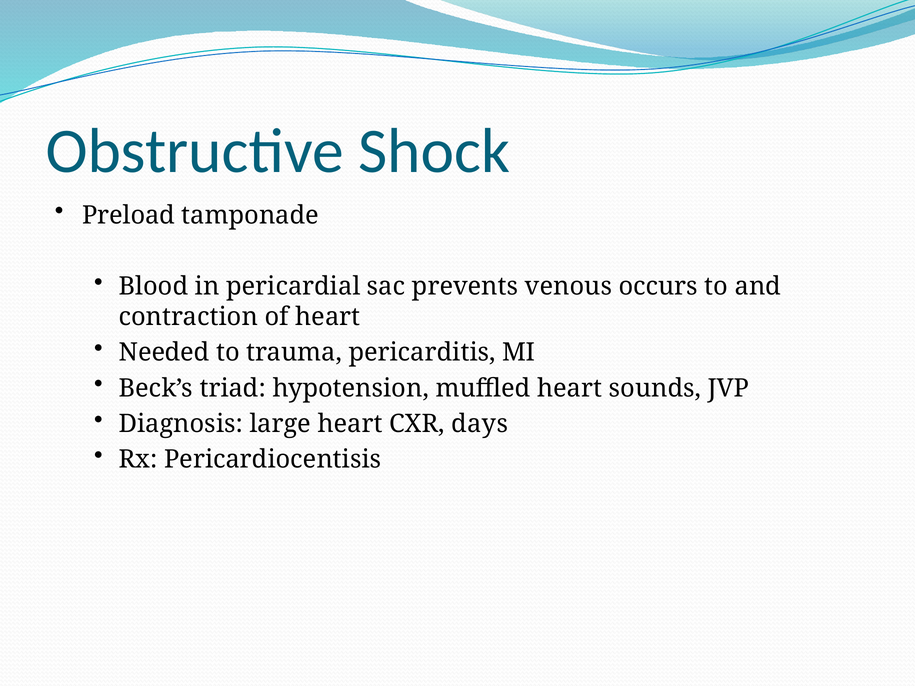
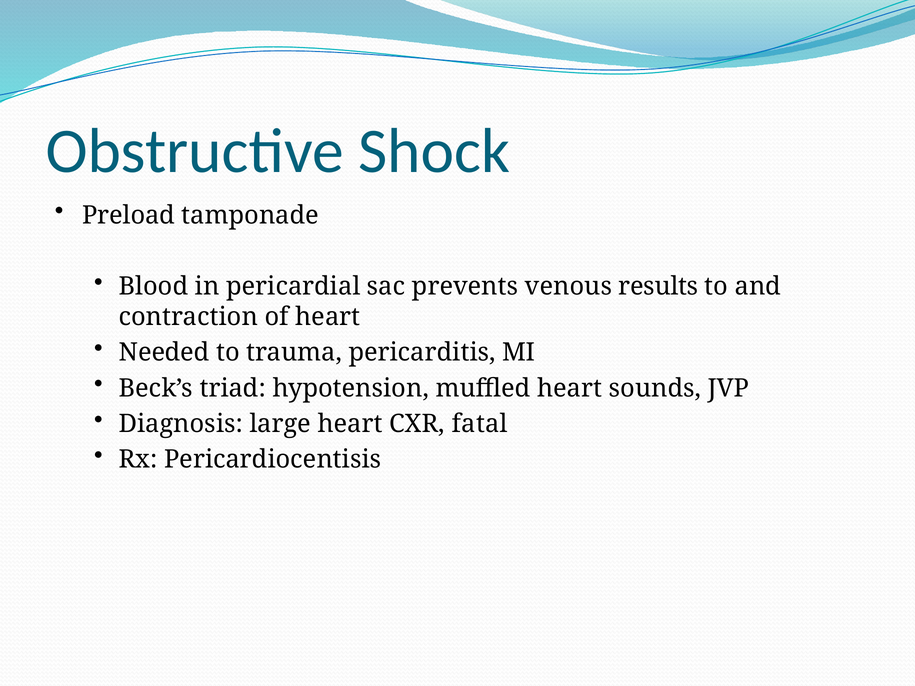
occurs: occurs -> results (658, 286)
days: days -> fatal (480, 424)
